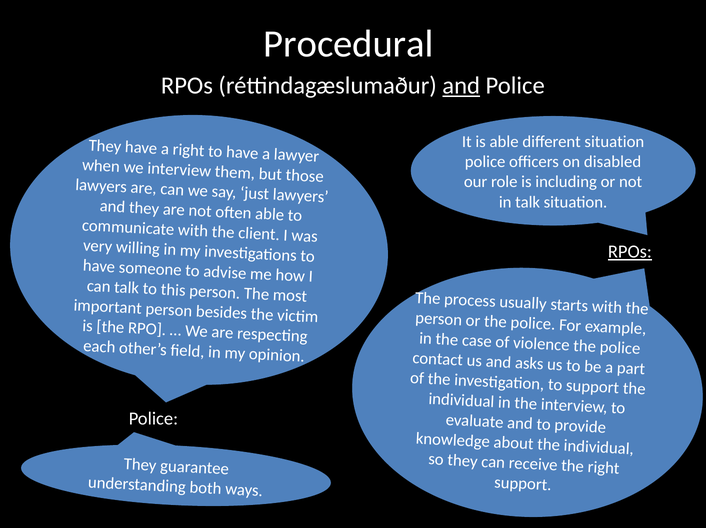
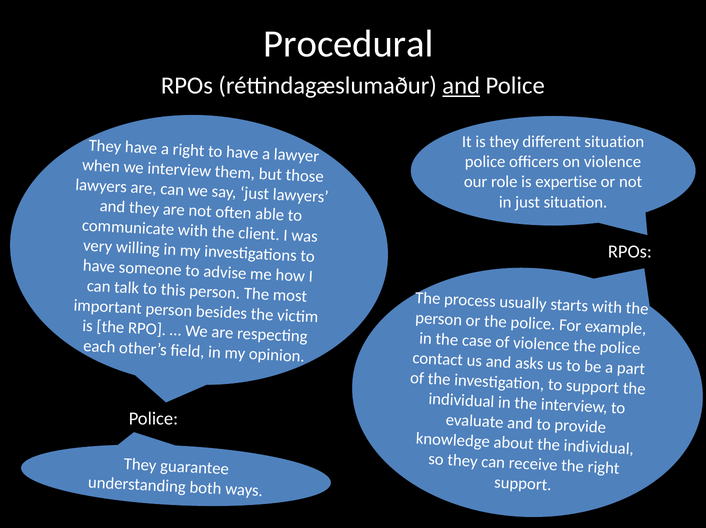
is able: able -> they (504, 142)
on disabled: disabled -> violence (613, 162)
including: including -> expertise (566, 182)
in talk: talk -> just (528, 202)
RPOs underline: present -> none (630, 252)
